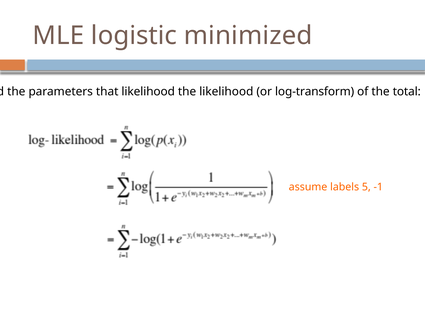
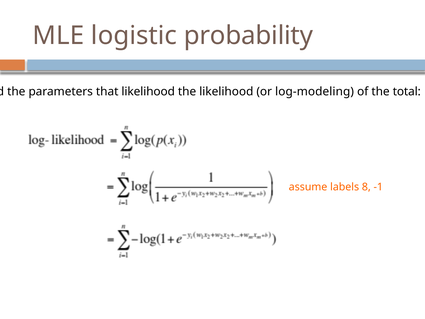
minimized: minimized -> probability (248, 35)
log-transform: log-transform -> log-modeling (315, 91)
5: 5 -> 8 (366, 187)
